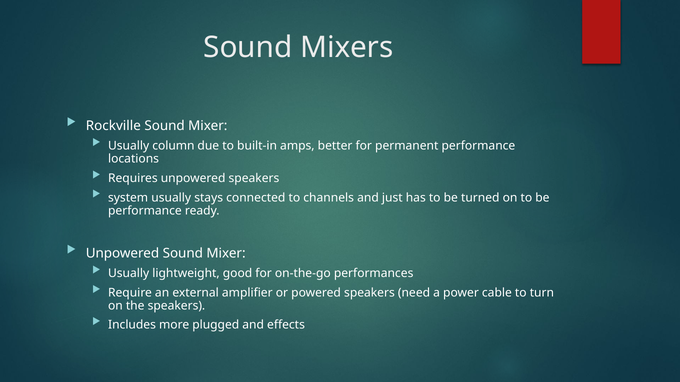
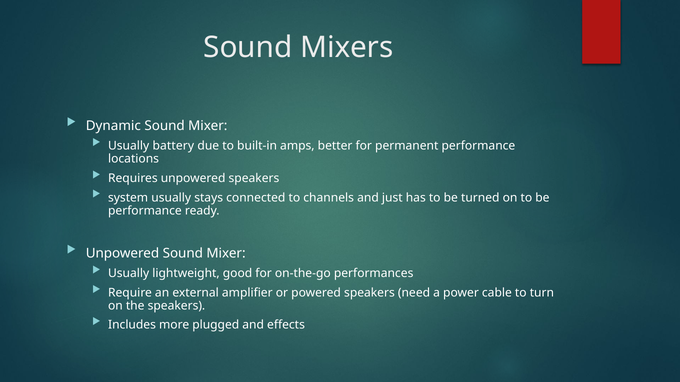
Rockville: Rockville -> Dynamic (113, 126)
column: column -> battery (173, 146)
